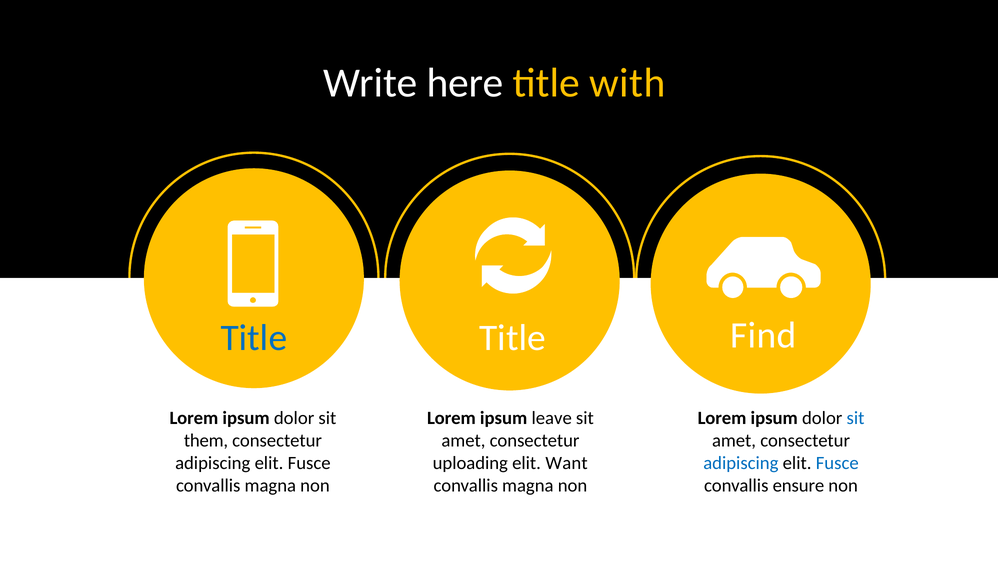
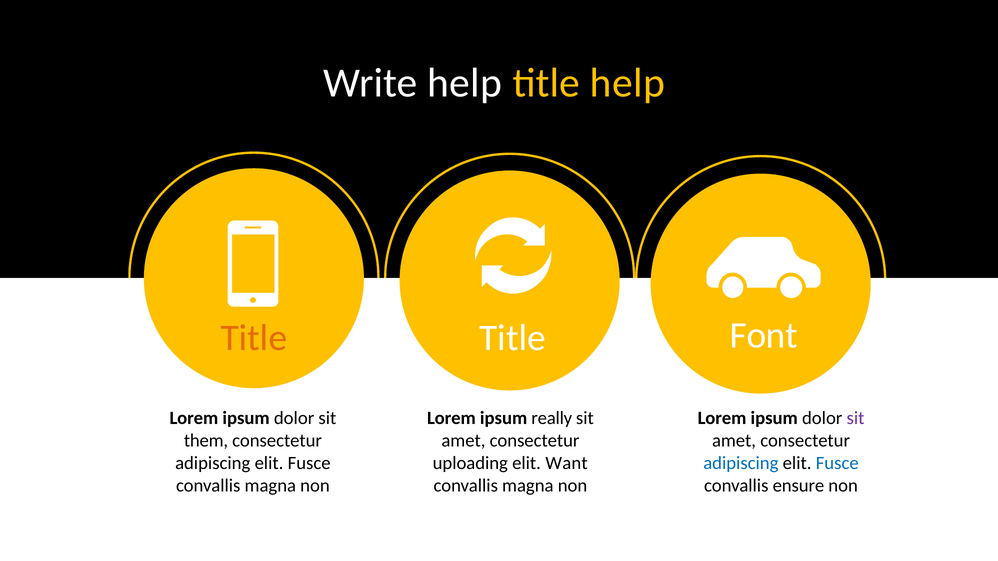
Write here: here -> help (465, 83)
title with: with -> help (627, 83)
Title colour: blue -> orange (254, 338)
Find: Find -> Font (764, 336)
leave: leave -> really (552, 418)
sit colour: blue -> purple (856, 418)
